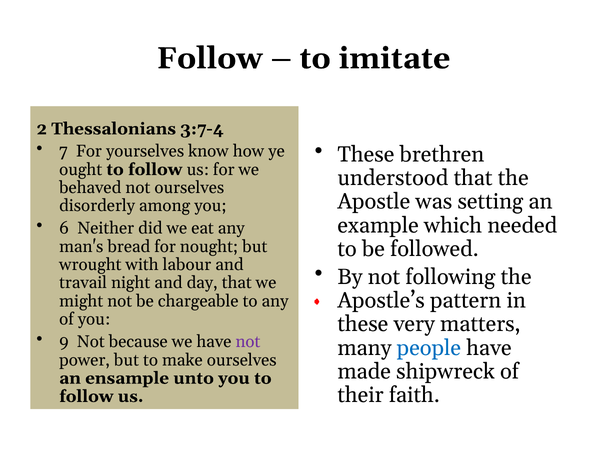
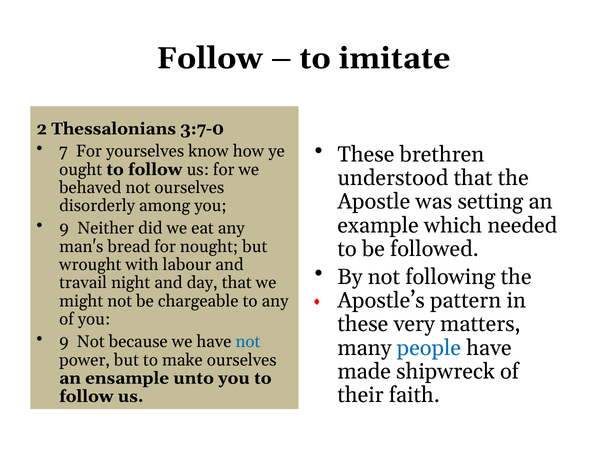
3:7-4: 3:7-4 -> 3:7-0 (202, 129)
6: 6 -> 9 (64, 228)
not colour: purple -> blue (248, 342)
